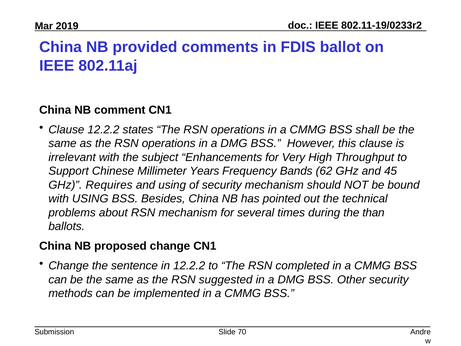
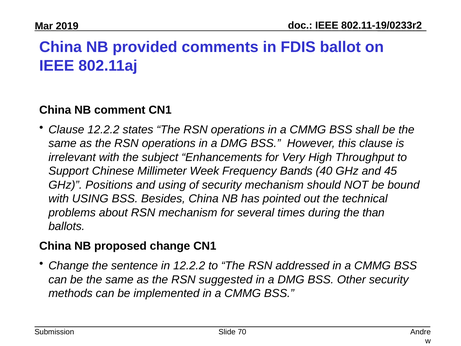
Years: Years -> Week (204, 171)
62: 62 -> 40 (324, 171)
Requires: Requires -> Positions (109, 185)
completed: completed -> addressed (302, 266)
